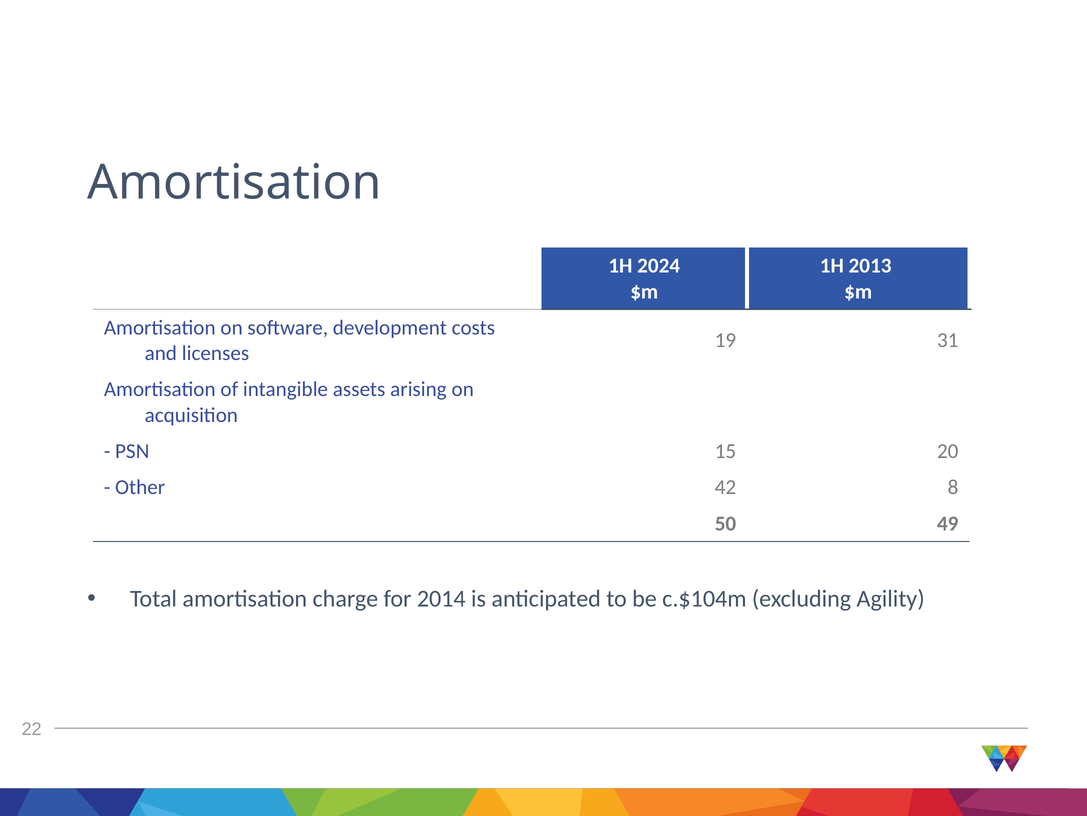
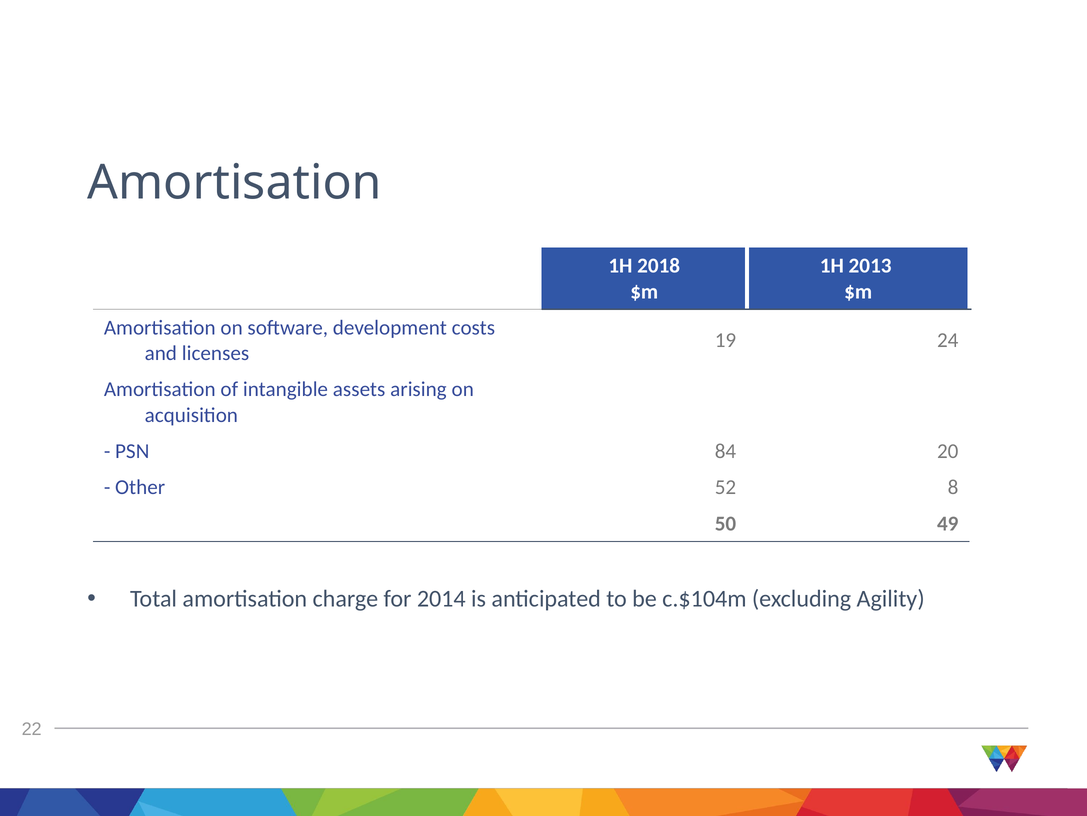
2024: 2024 -> 2018 (659, 266)
31: 31 -> 24 (948, 340)
15: 15 -> 84 (725, 451)
42: 42 -> 52 (725, 487)
